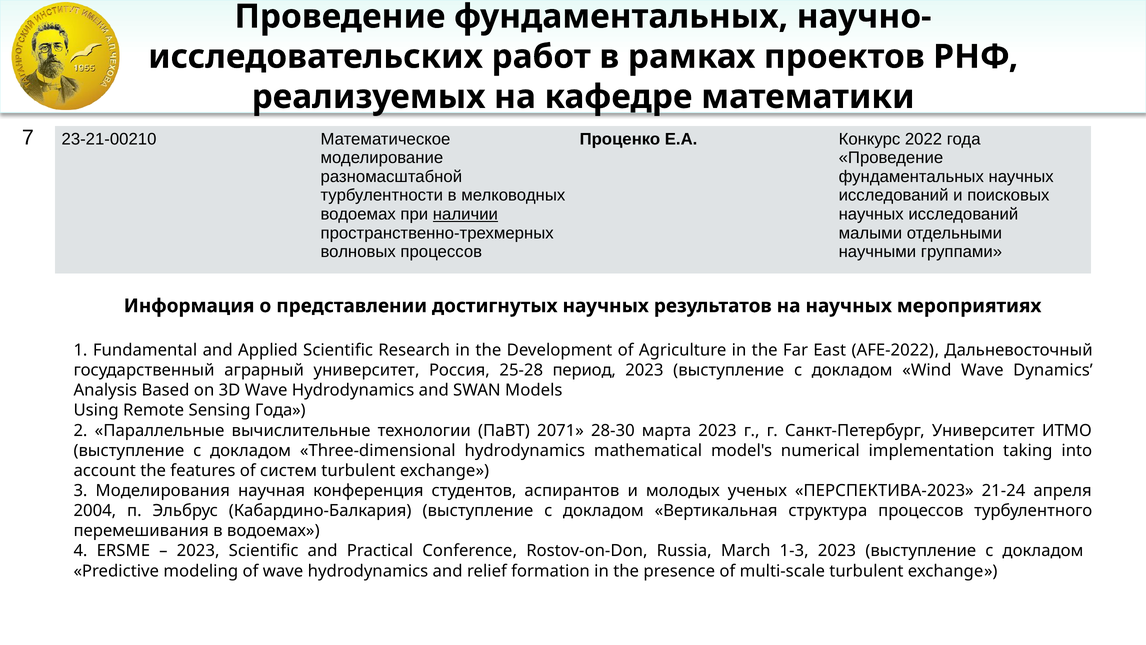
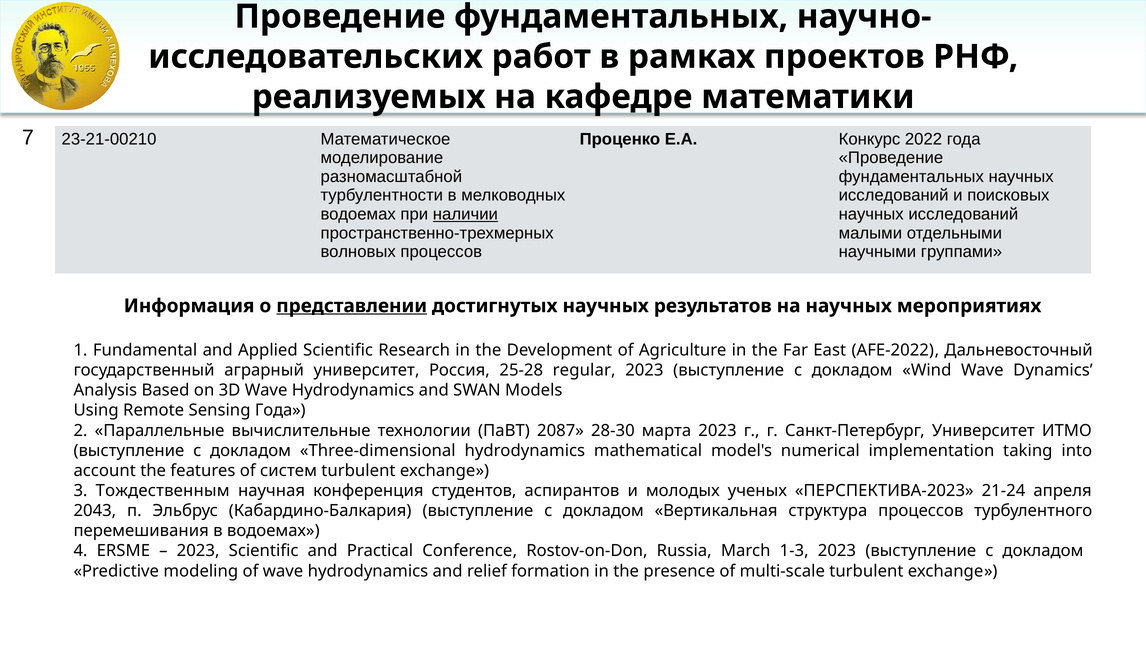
представлении underline: none -> present (352, 306)
период: период -> regular (584, 370)
2071: 2071 -> 2087 (560, 430)
Моделирования: Моделирования -> Тождественным (163, 490)
2004: 2004 -> 2043 (95, 511)
